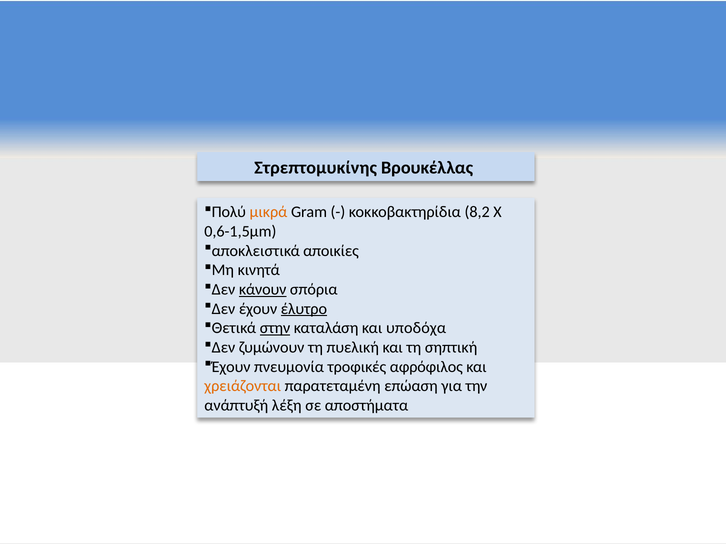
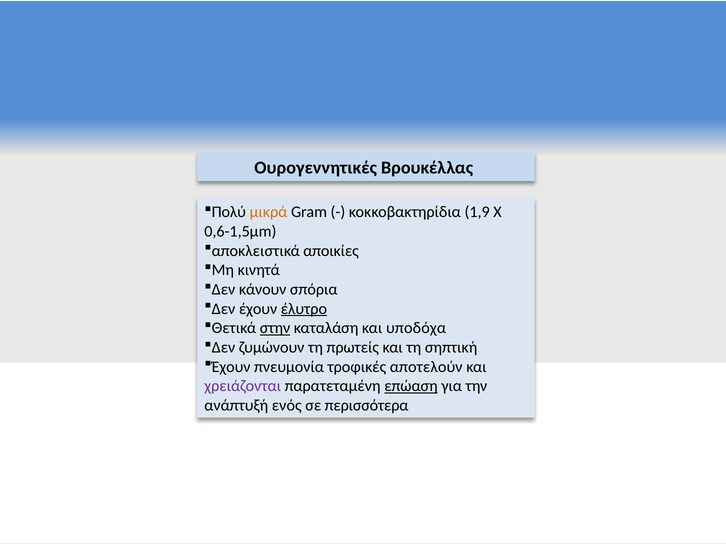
Στρεπτομυκίνης: Στρεπτομυκίνης -> Ουρογεννητικές (316, 168)
8,2: 8,2 -> 1,9 (477, 212)
κάνουν underline: present -> none (263, 290)
πυελική: πυελική -> πρωτείς (353, 348)
αφρόφιλος: αφρόφιλος -> αποτελούν (426, 367)
χρειάζονται colour: orange -> purple (243, 386)
επώαση underline: none -> present (411, 386)
λέξη: λέξη -> ενός (287, 406)
αποστήματα: αποστήματα -> περισσότερα (367, 406)
